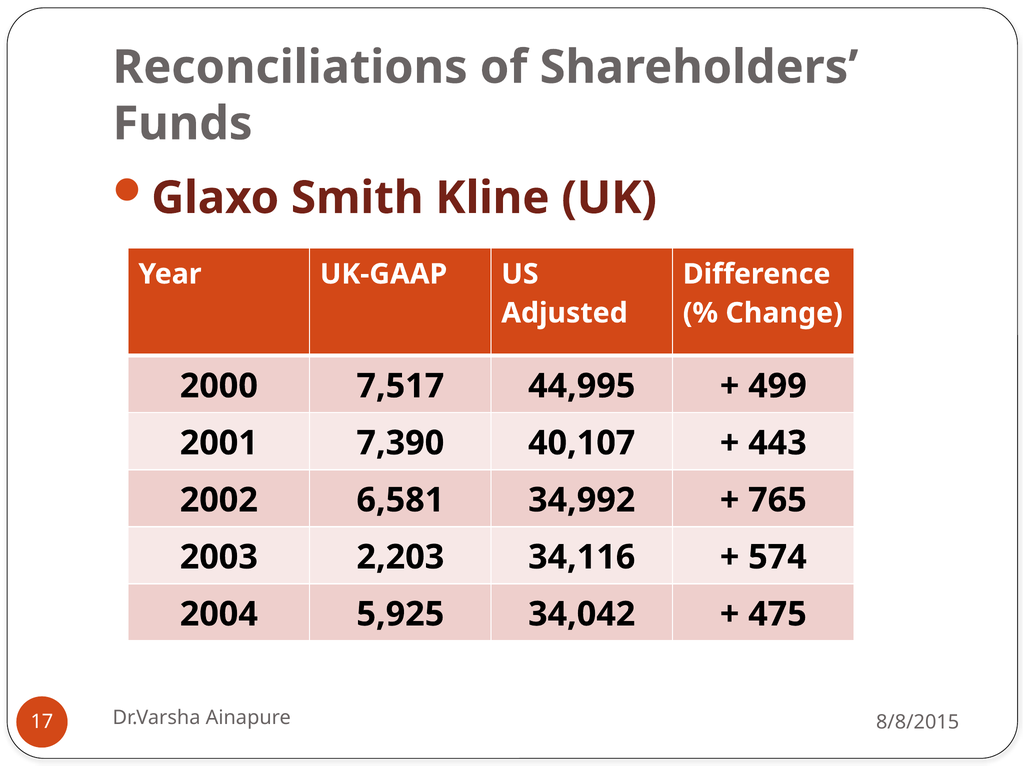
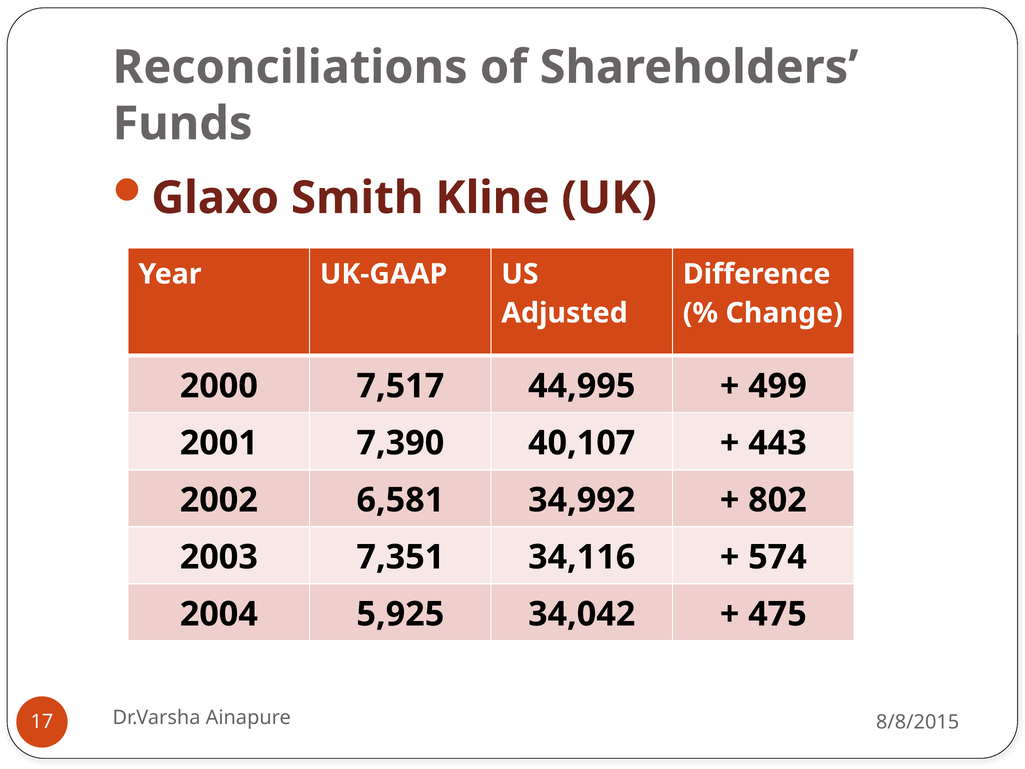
765: 765 -> 802 (777, 500)
2,203: 2,203 -> 7,351 (400, 557)
